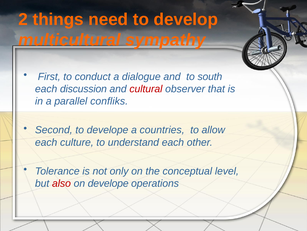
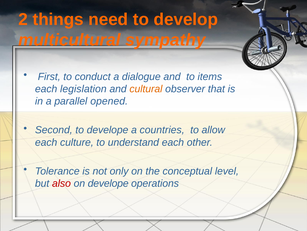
south: south -> items (210, 76)
discussion: discussion -> legislation (83, 89)
cultural colour: red -> orange (146, 89)
confliks: confliks -> opened (109, 101)
